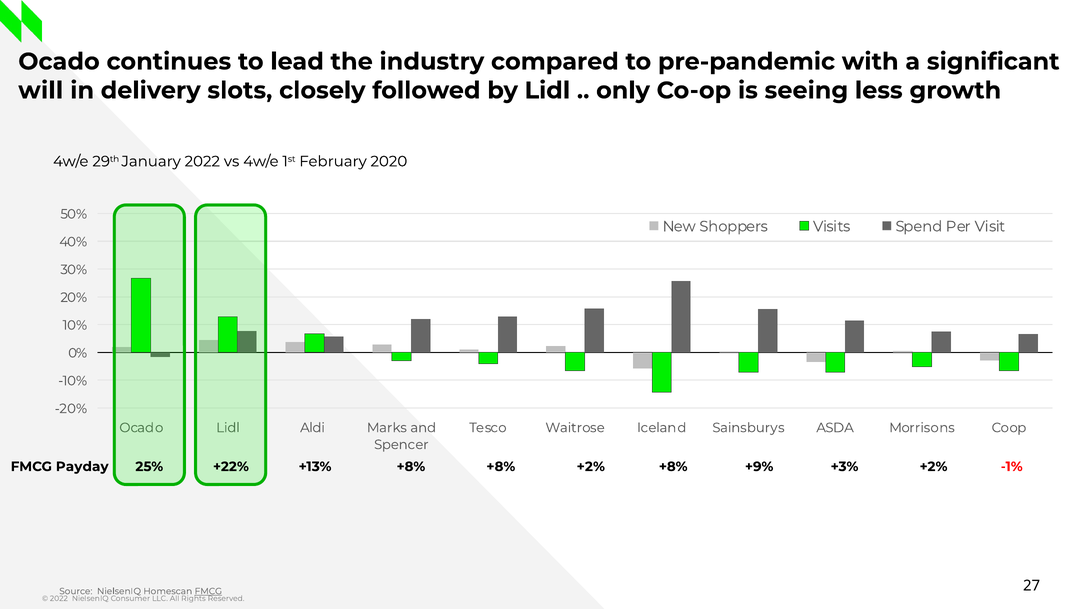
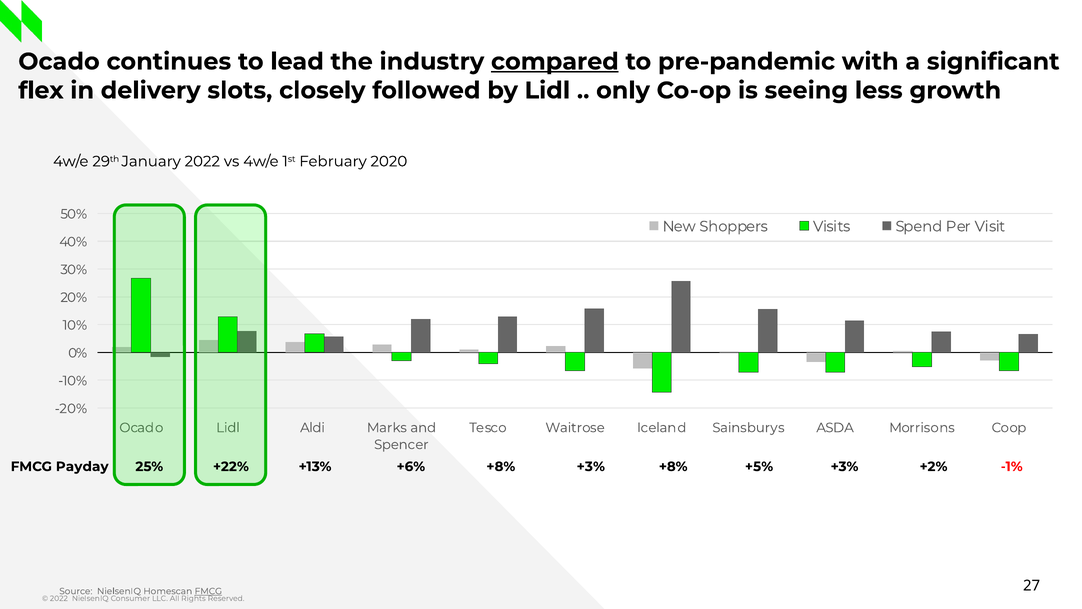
compared underline: none -> present (555, 62)
will: will -> flex (41, 90)
+13% +8%: +8% -> +6% (411, 466)
+8% +2%: +2% -> +3% (591, 466)
+9%: +9% -> +5% (759, 466)
